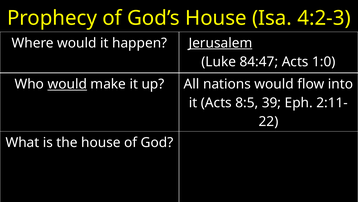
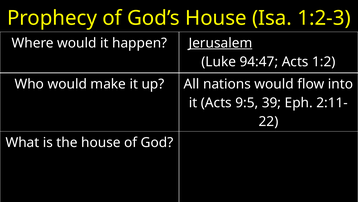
4:2-3: 4:2-3 -> 1:2-3 (324, 18)
84:47: 84:47 -> 94:47 (259, 62)
1:0: 1:0 -> 1:2 (324, 62)
would underline: present -> none (67, 84)
8:5: 8:5 -> 9:5 (247, 103)
